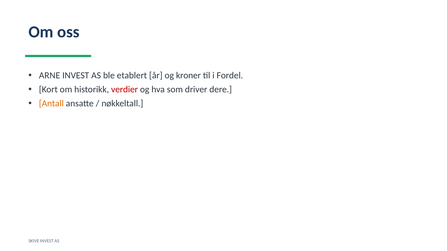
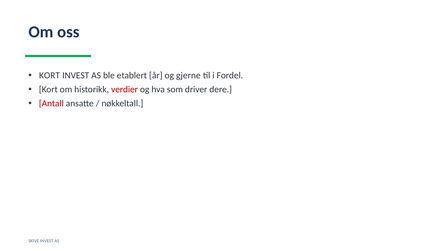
ARNE: ARNE -> KORT (50, 76)
kroner: kroner -> gjerne (188, 76)
Antall colour: orange -> red (51, 104)
